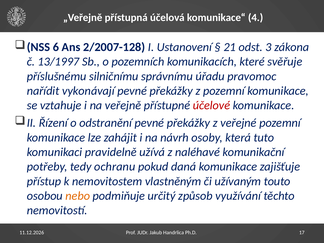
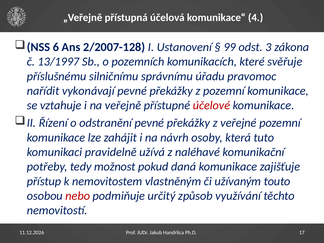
21: 21 -> 99 (230, 47)
ochranu: ochranu -> možnost (115, 167)
nebo colour: orange -> red (78, 196)
